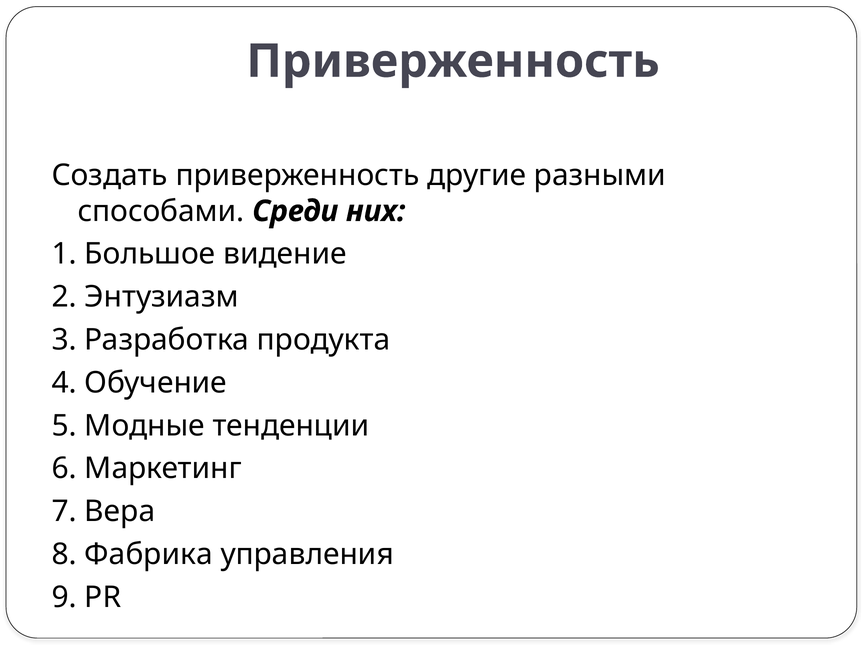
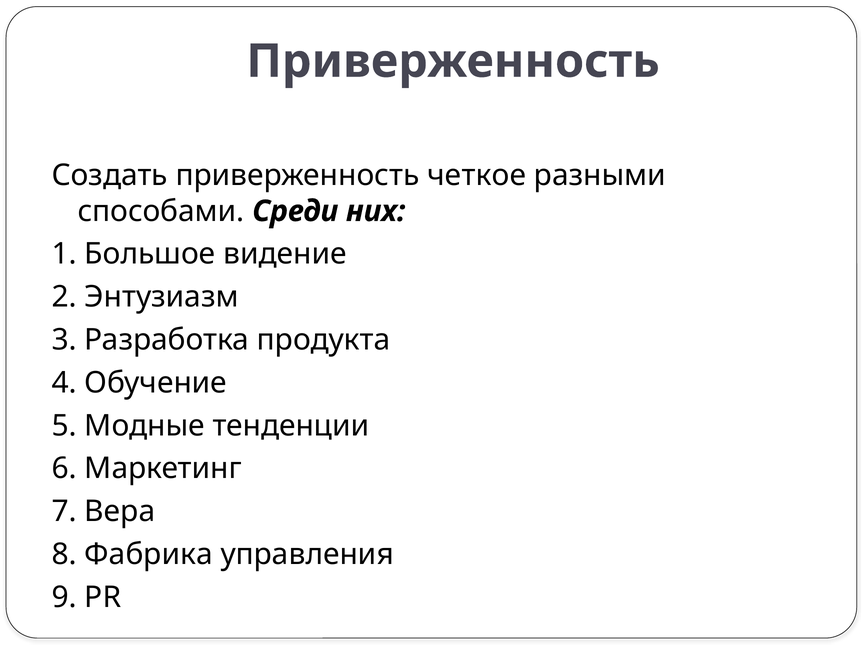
другие: другие -> четкое (477, 175)
